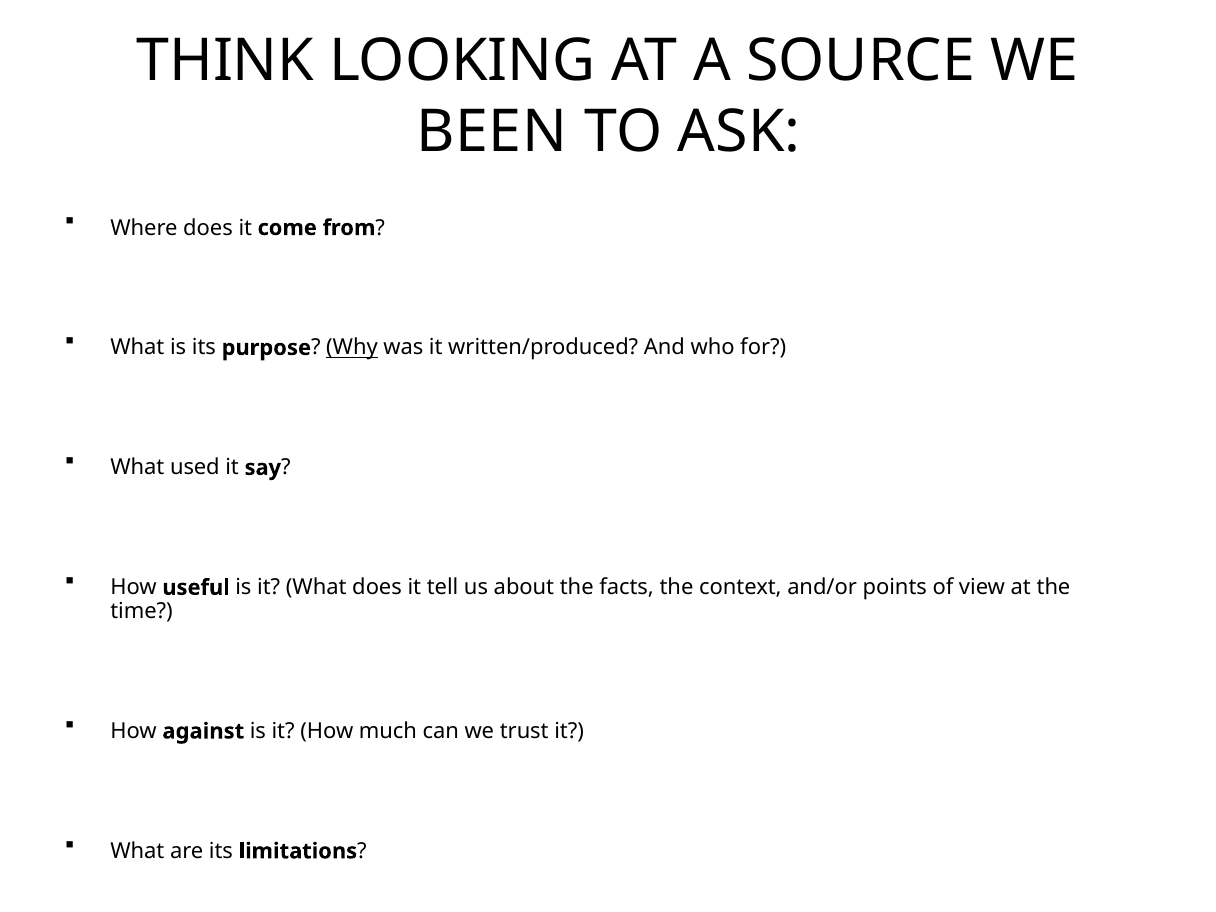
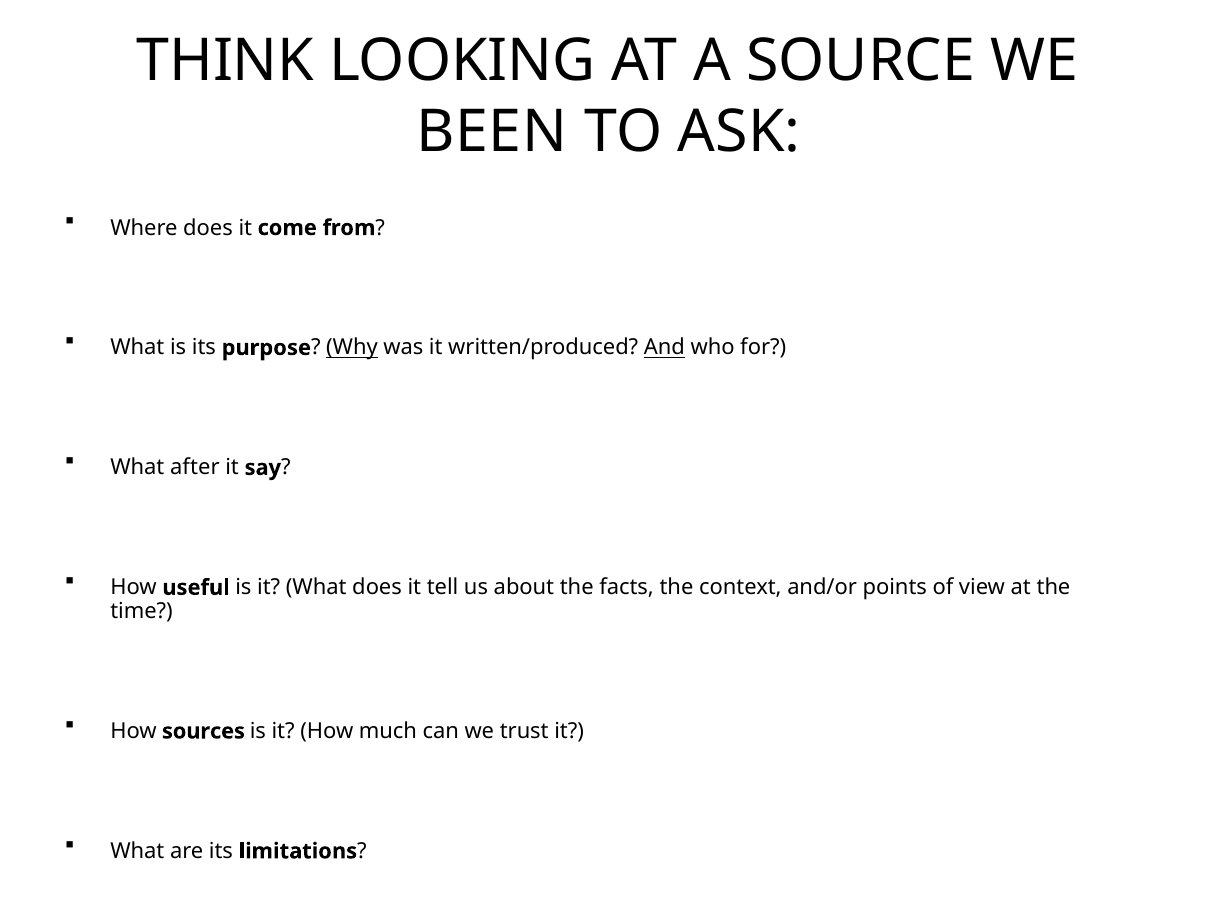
And underline: none -> present (664, 348)
used: used -> after (195, 468)
against: against -> sources (203, 731)
